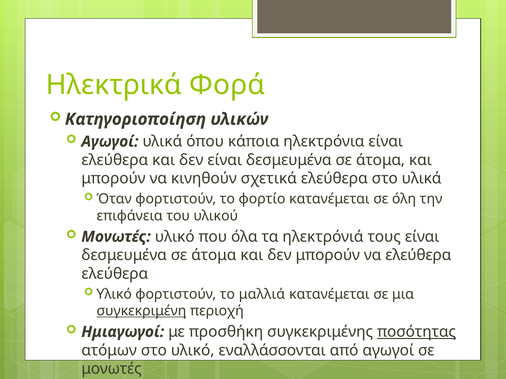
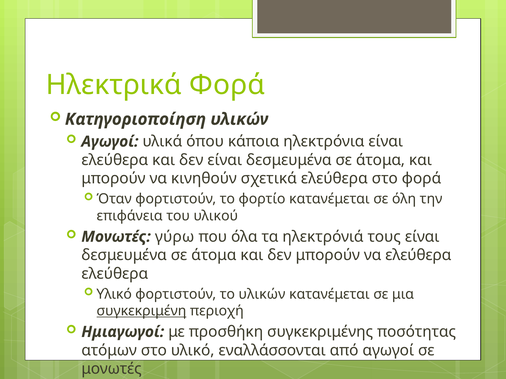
στο υλικά: υλικά -> φορά (421, 179)
Μονωτές υλικό: υλικό -> γύρω (175, 237)
το μαλλιά: μαλλιά -> υλικών (262, 294)
ποσότητας underline: present -> none (417, 332)
